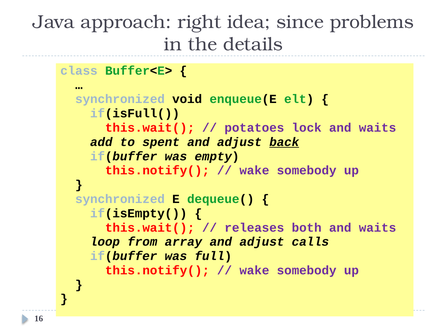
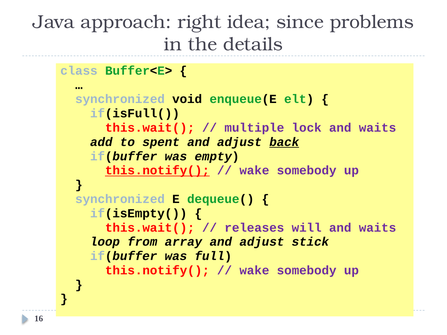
potatoes: potatoes -> multiple (254, 128)
this.notify( underline: none -> present (157, 171)
both: both -> will (307, 228)
calls: calls -> stick (310, 242)
